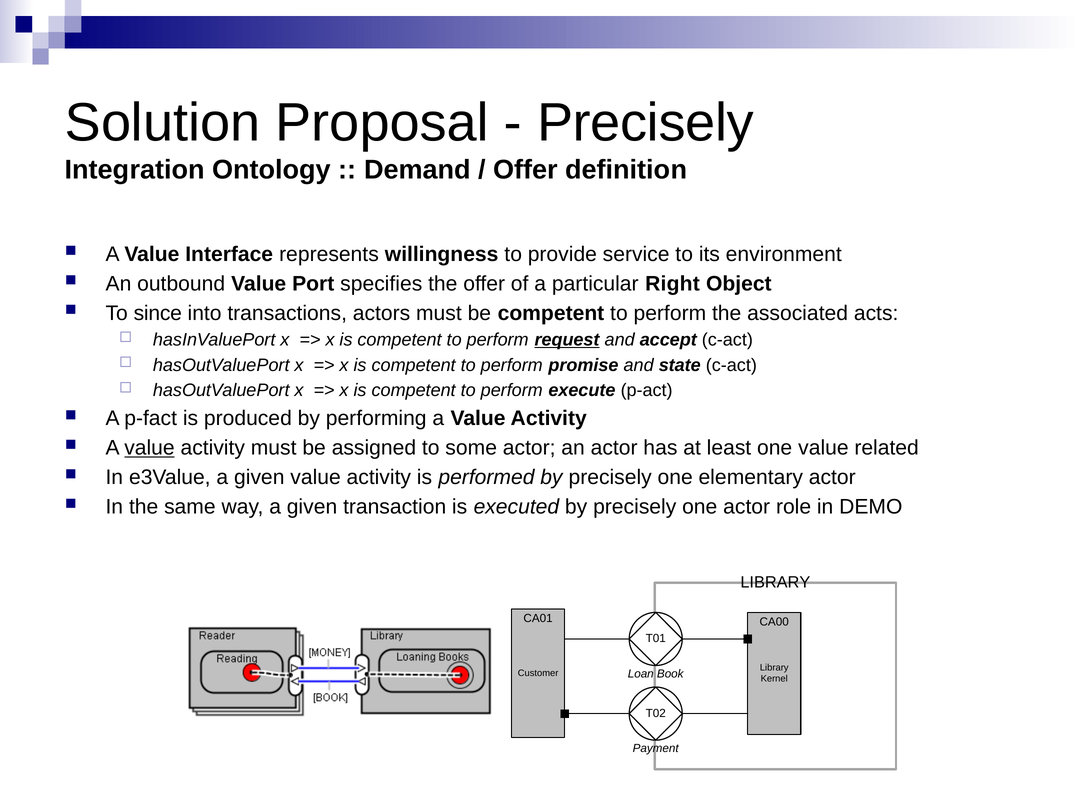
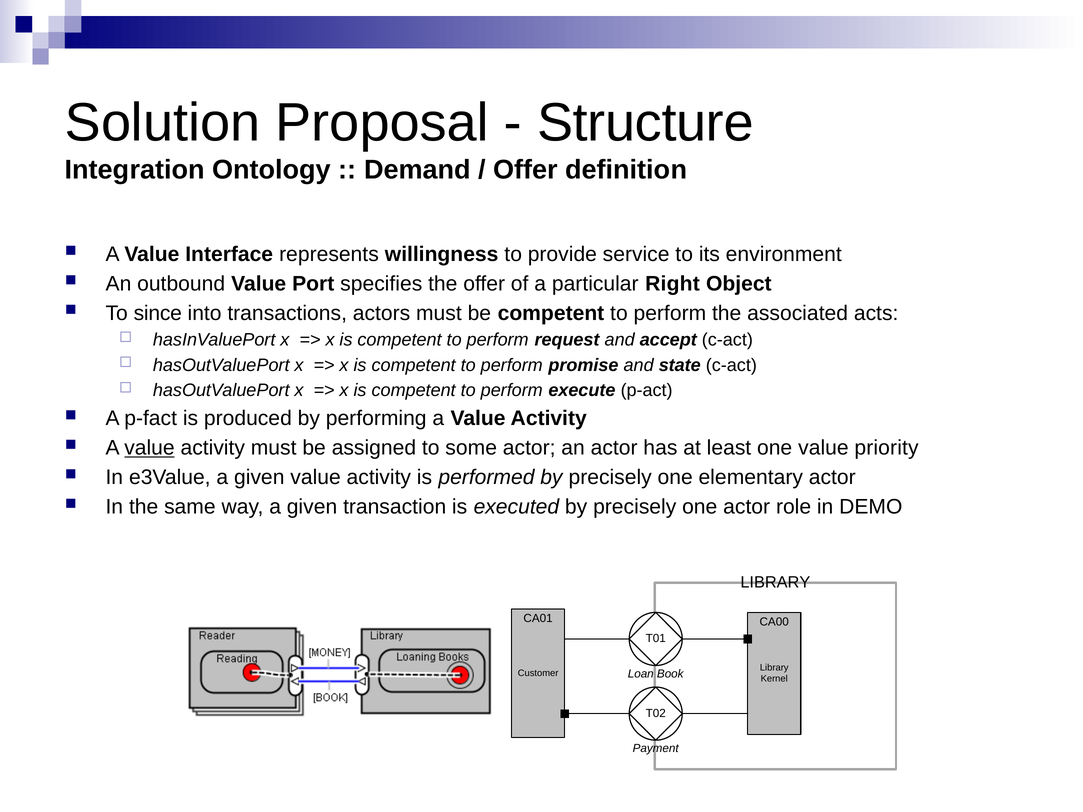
Precisely: Precisely -> Structure (645, 123)
request underline: present -> none (567, 340)
related: related -> priority (887, 448)
